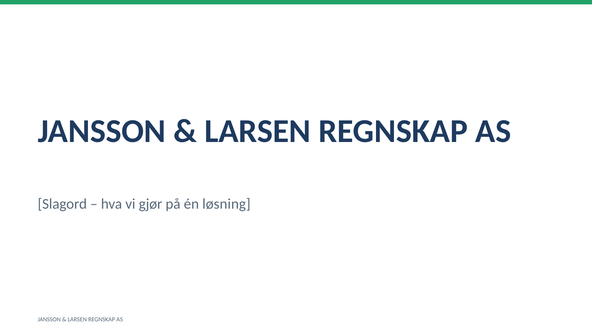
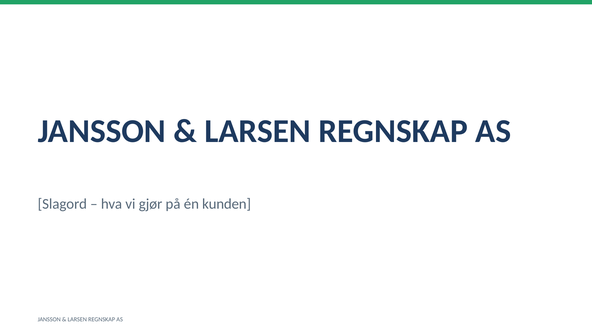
løsning: løsning -> kunden (227, 204)
